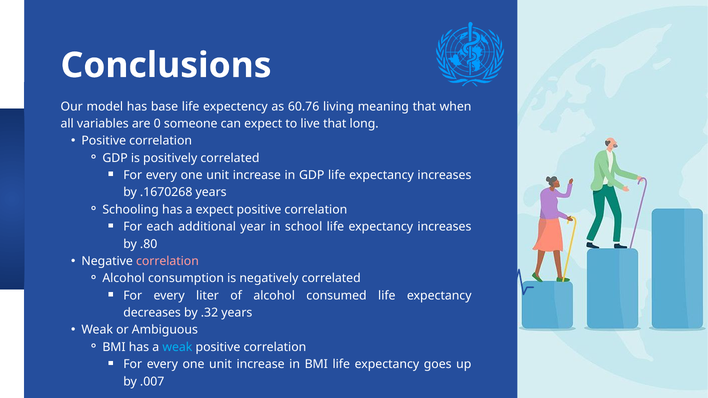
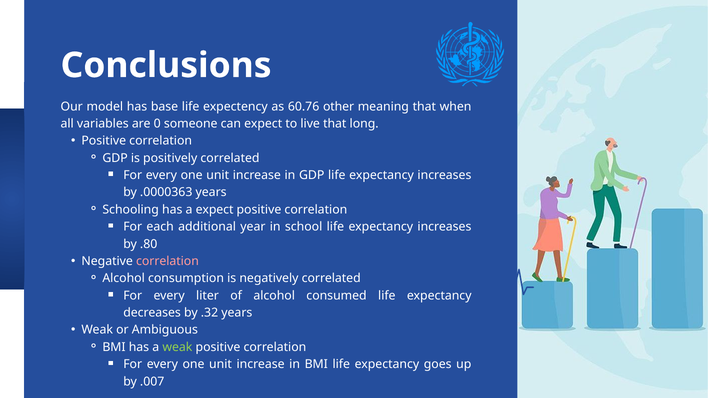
living: living -> other (339, 107)
.1670268: .1670268 -> .0000363 (166, 193)
weak colour: light blue -> light green (177, 347)
